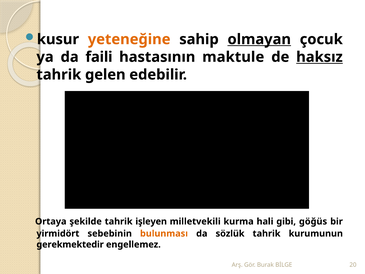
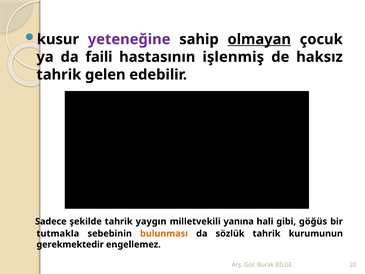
yeteneğine colour: orange -> purple (129, 39)
maktule: maktule -> işlenmiş (233, 57)
haksız underline: present -> none (319, 57)
Ortaya: Ortaya -> Sadece (51, 221)
işleyen: işleyen -> yaygın (151, 221)
kurma: kurma -> yanına (239, 221)
yirmidört: yirmidört -> tutmakla (58, 233)
